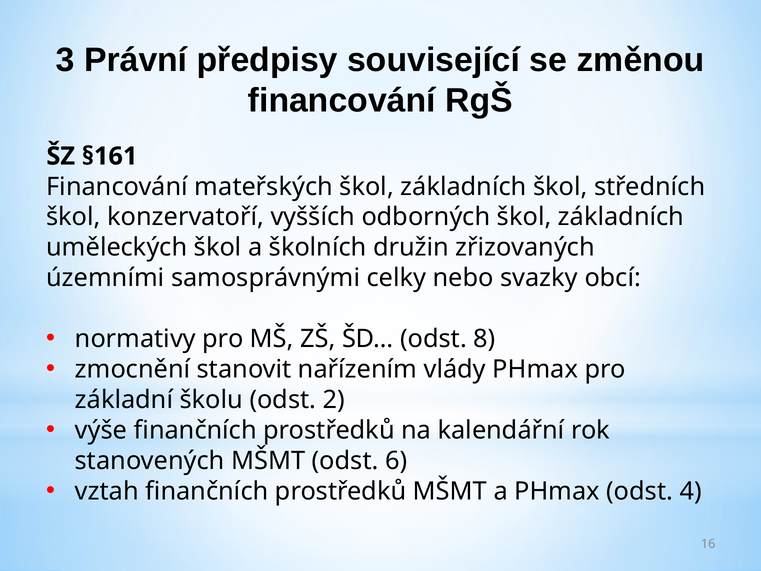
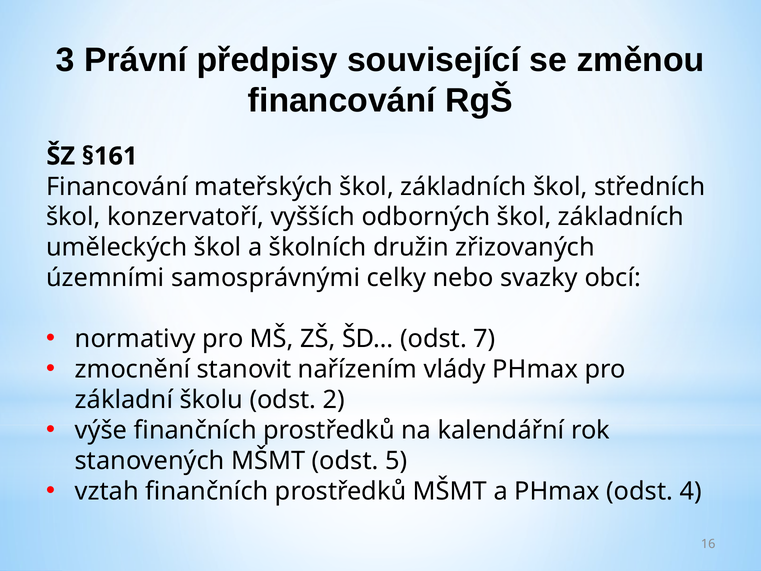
8: 8 -> 7 (484, 339)
6: 6 -> 5 (396, 461)
